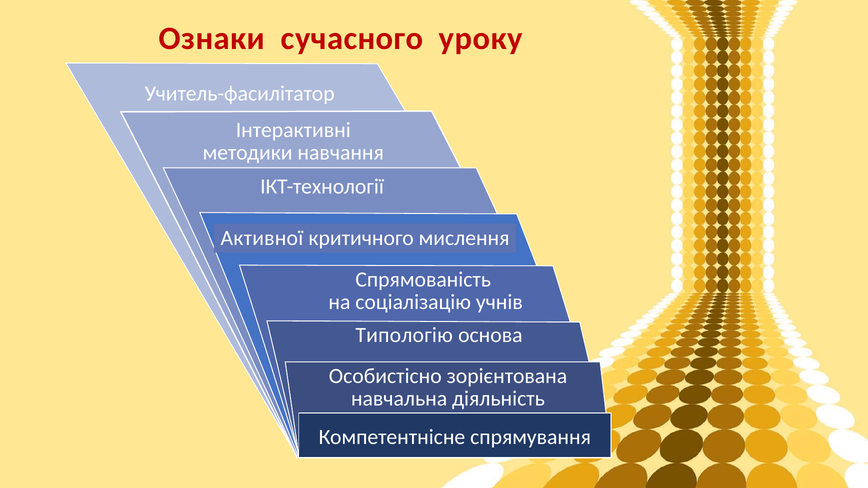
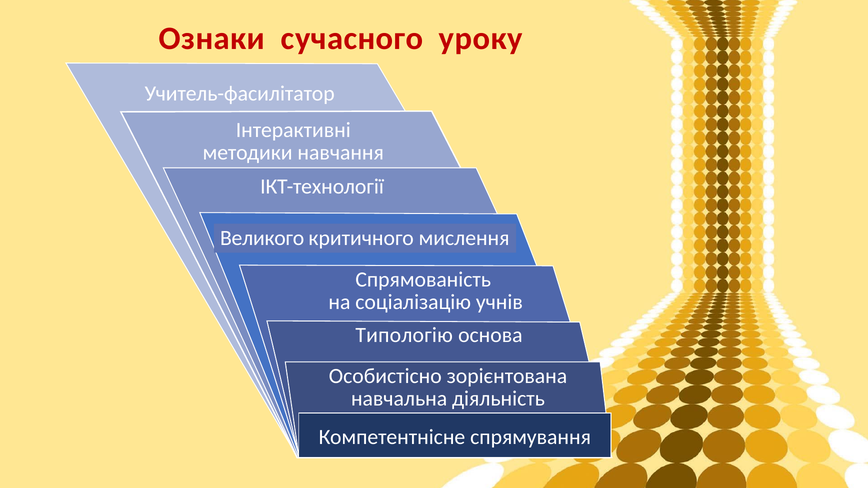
Активної: Активної -> Великого (262, 238)
